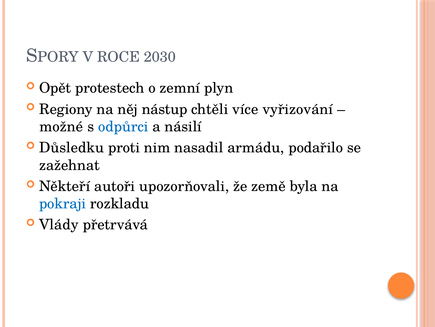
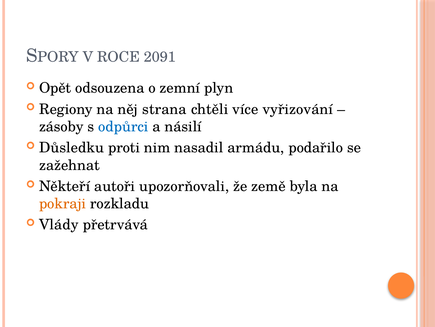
2030: 2030 -> 2091 (160, 57)
protestech: protestech -> odsouzena (110, 88)
nástup: nástup -> strana (164, 109)
možné: možné -> zásoby (61, 126)
pokraji colour: blue -> orange (63, 203)
